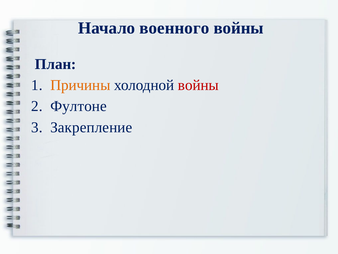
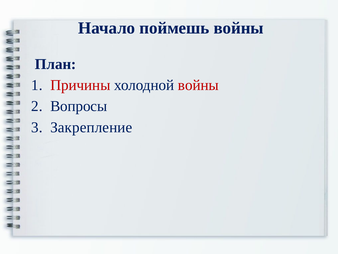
военного: военного -> поймешь (174, 28)
Причины colour: orange -> red (80, 85)
Фултоне: Фултоне -> Вопросы (79, 106)
